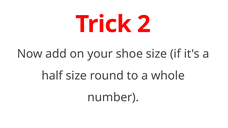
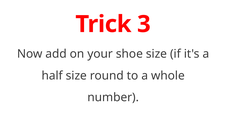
2: 2 -> 3 (144, 24)
